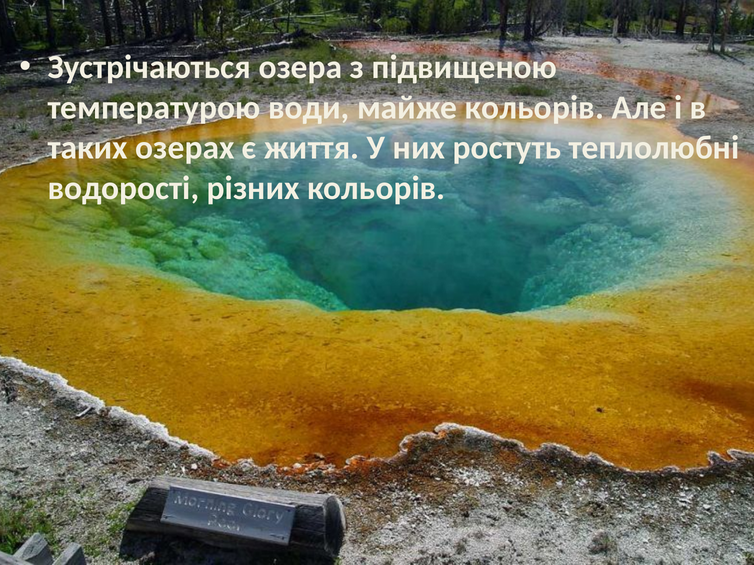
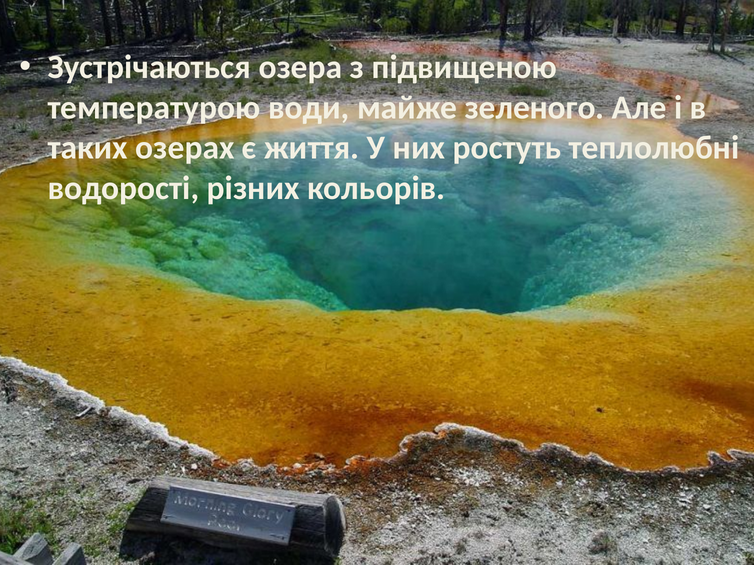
майже кольорів: кольорів -> зеленого (535, 108)
